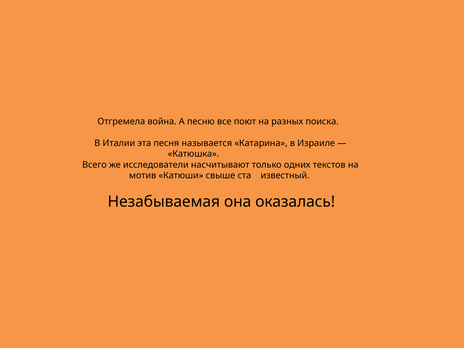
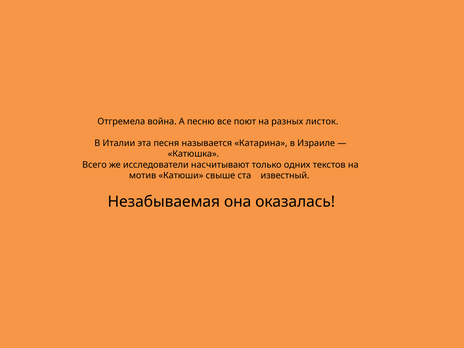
поиска: поиска -> листок (322, 121)
